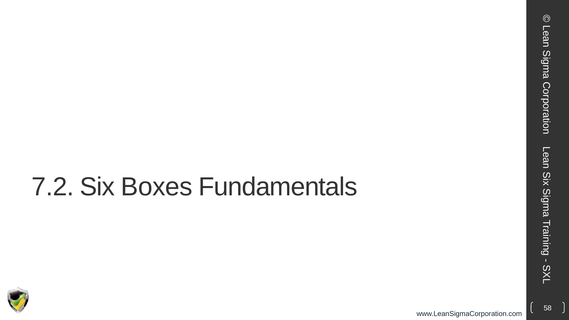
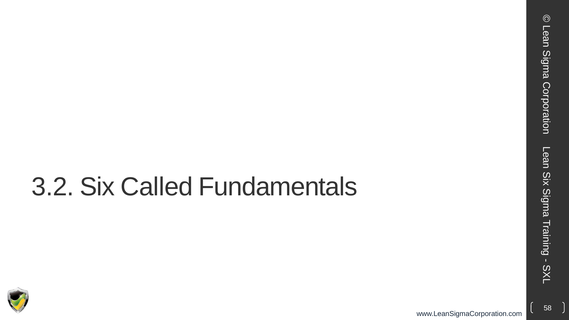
7.2: 7.2 -> 3.2 (53, 187)
Boxes: Boxes -> Called (157, 187)
